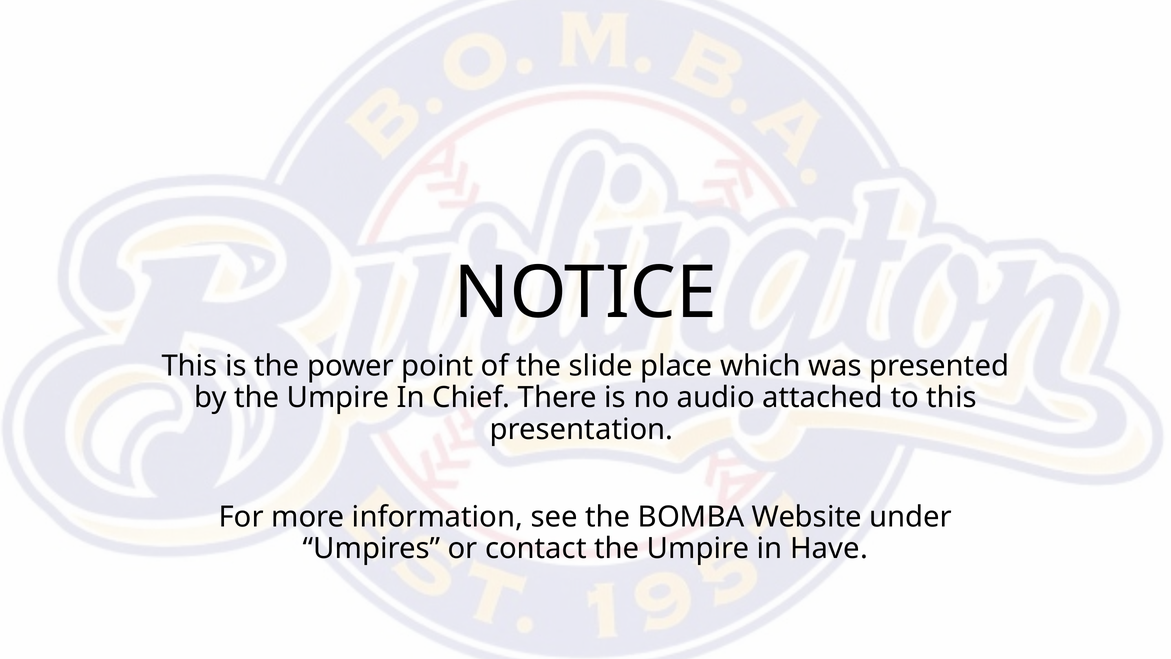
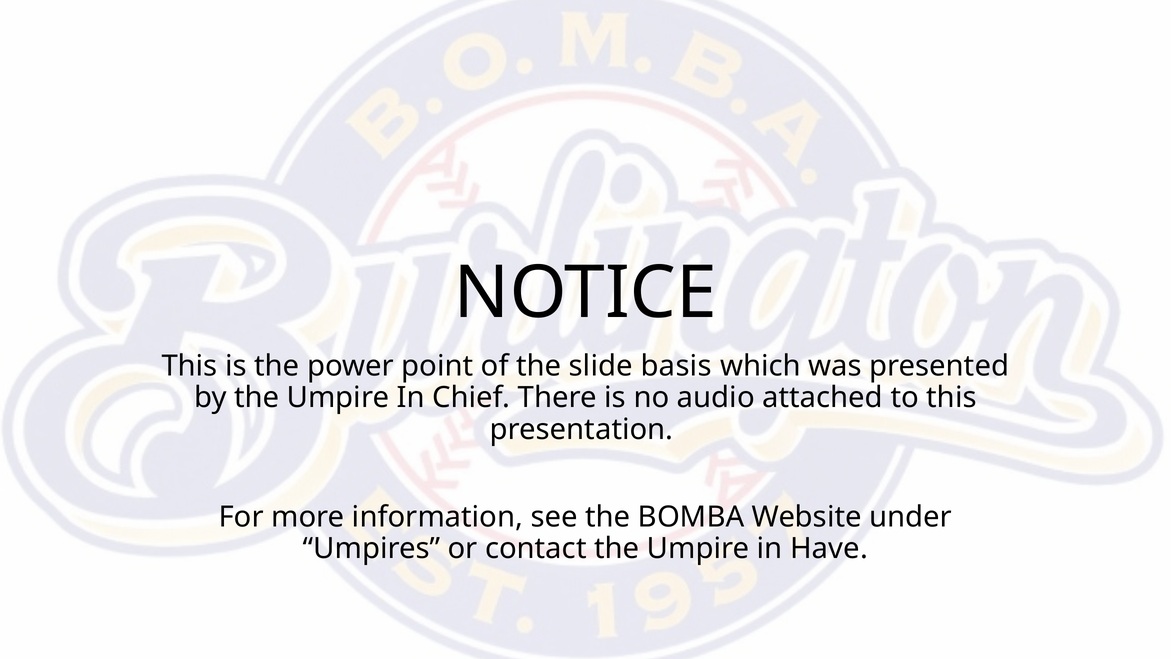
place: place -> basis (676, 366)
